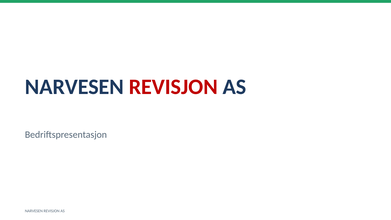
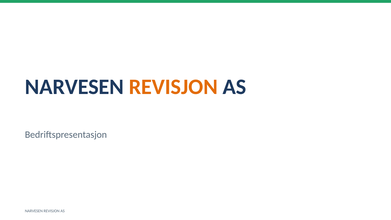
REVISJON colour: red -> orange (173, 87)
